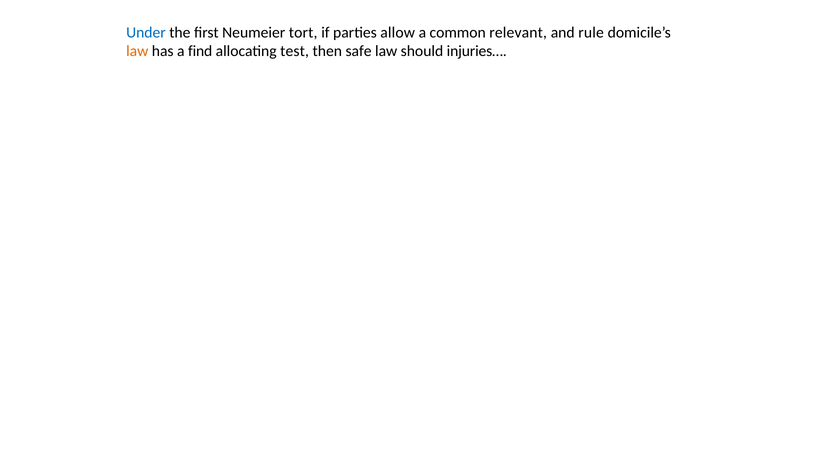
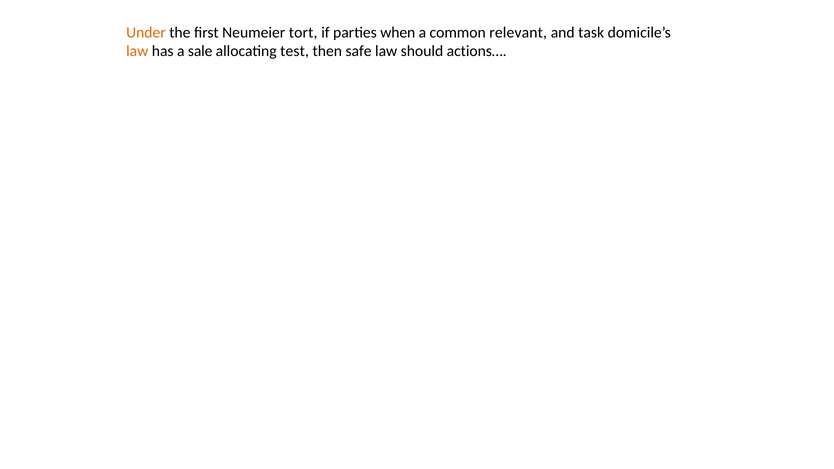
Under colour: blue -> orange (146, 32)
allow: allow -> when (398, 32)
rule: rule -> task (591, 32)
find: find -> sale (200, 51)
injuries…: injuries… -> actions… (477, 51)
